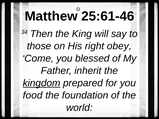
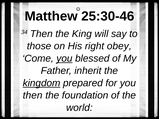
25:61-46: 25:61-46 -> 25:30-46 (108, 16)
you underline: none -> present (64, 59)
food: food -> then (33, 96)
